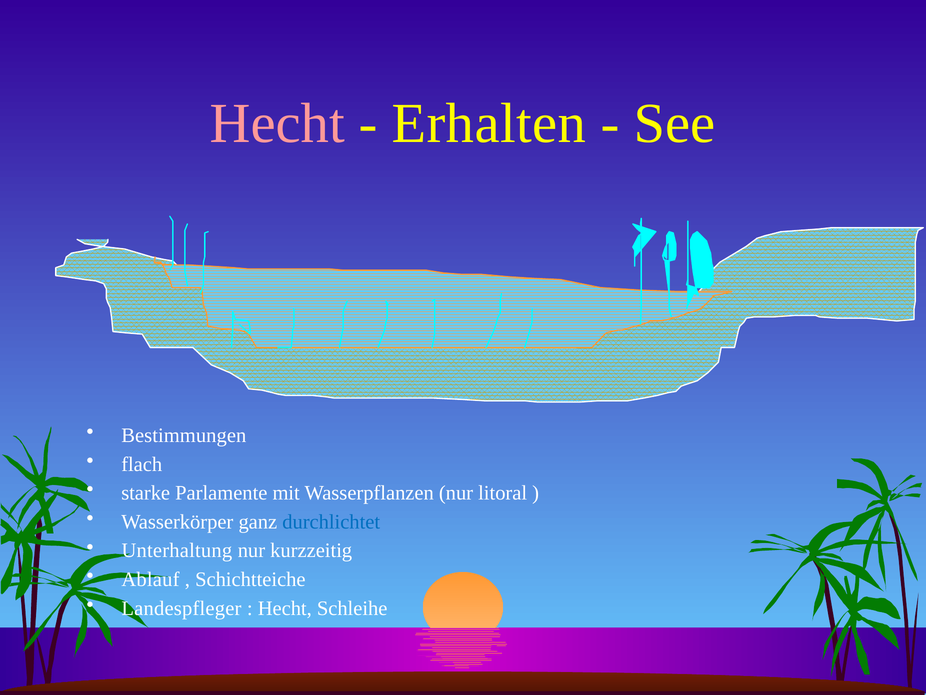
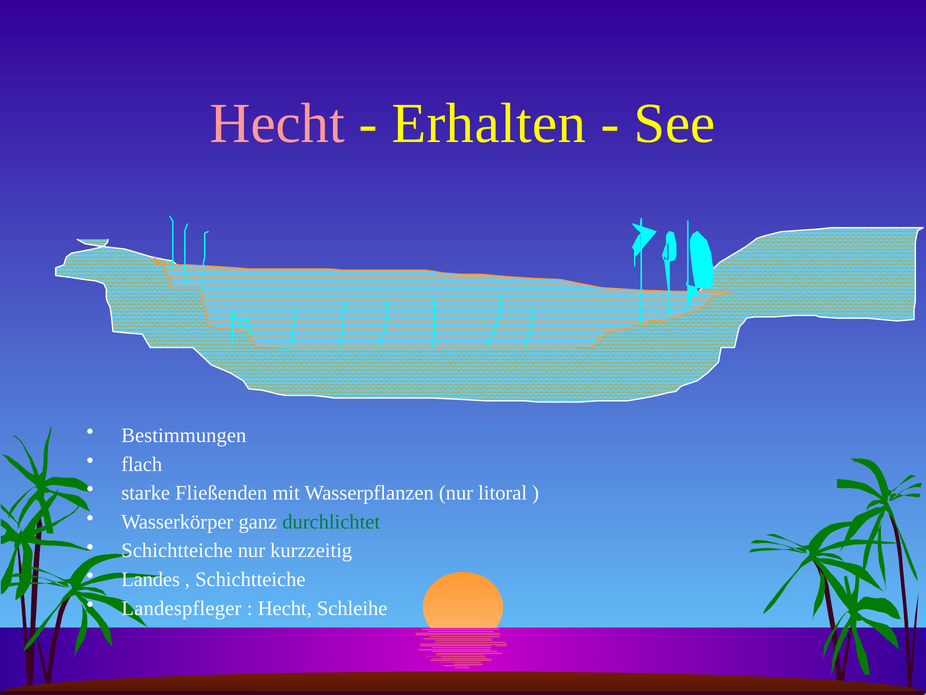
Parlamente: Parlamente -> Fließenden (221, 493)
durchlichtet colour: blue -> green (331, 522)
Unterhaltung: Unterhaltung -> Schichtteiche (177, 550)
Ablauf: Ablauf -> Landes (151, 579)
